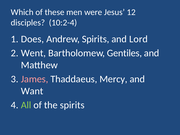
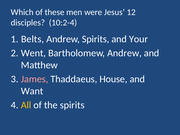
Does: Does -> Belts (32, 39)
Lord: Lord -> Your (138, 39)
Bartholomew Gentiles: Gentiles -> Andrew (124, 53)
Mercy: Mercy -> House (113, 79)
All colour: light green -> yellow (26, 105)
